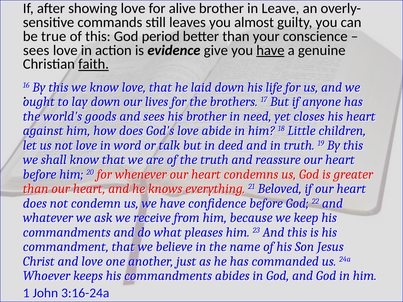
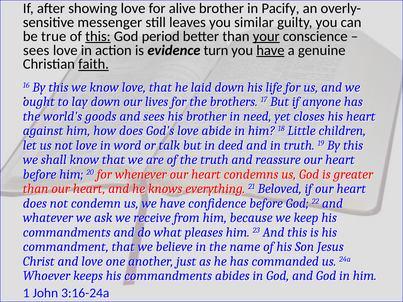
Leave: Leave -> Pacify (280, 8)
commands: commands -> messenger (110, 22)
almost: almost -> similar (254, 22)
this underline: none -> present (98, 36)
your underline: none -> present (266, 36)
give: give -> turn (216, 50)
